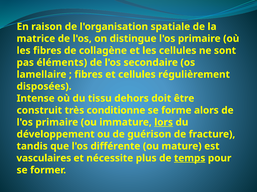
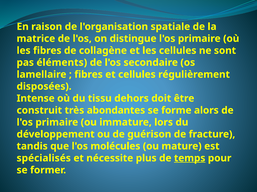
conditionne: conditionne -> abondantes (116, 111)
lors underline: present -> none (164, 123)
différente: différente -> molécules (115, 147)
vasculaires: vasculaires -> spécialisés (44, 159)
